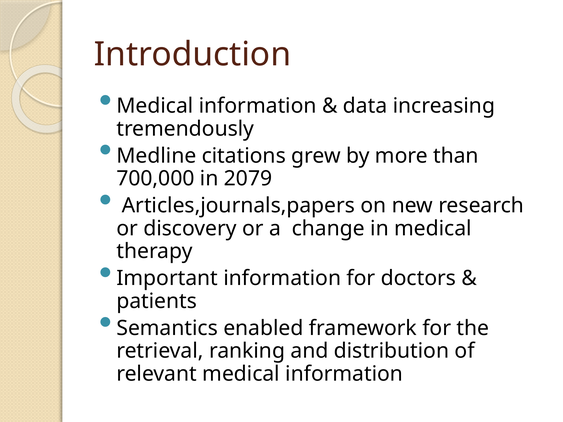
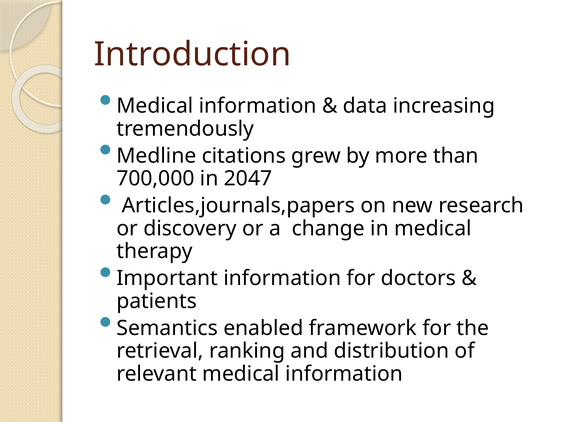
2079: 2079 -> 2047 (248, 179)
